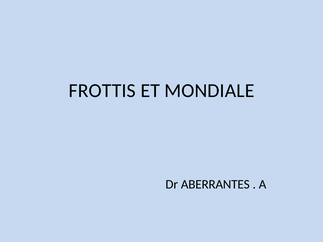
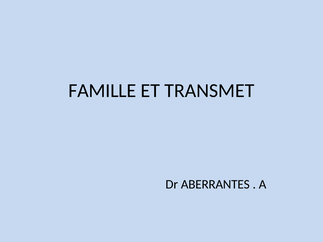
FROTTIS: FROTTIS -> FAMILLE (102, 91)
MONDIALE: MONDIALE -> TRANSMET (209, 91)
